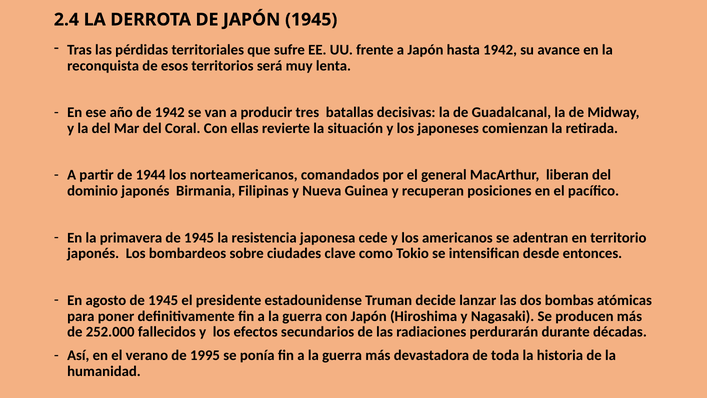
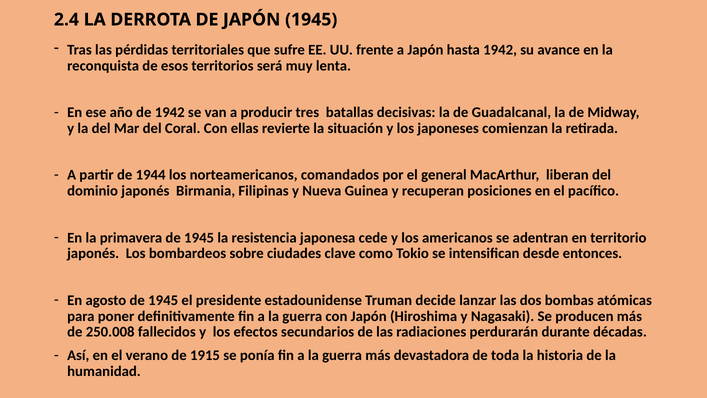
252.000: 252.000 -> 250.008 (110, 332)
1995: 1995 -> 1915 (205, 355)
